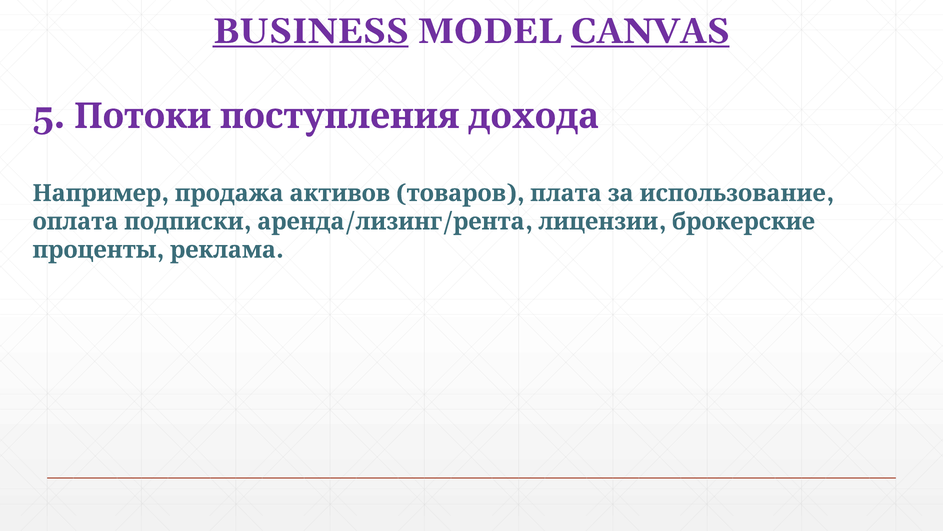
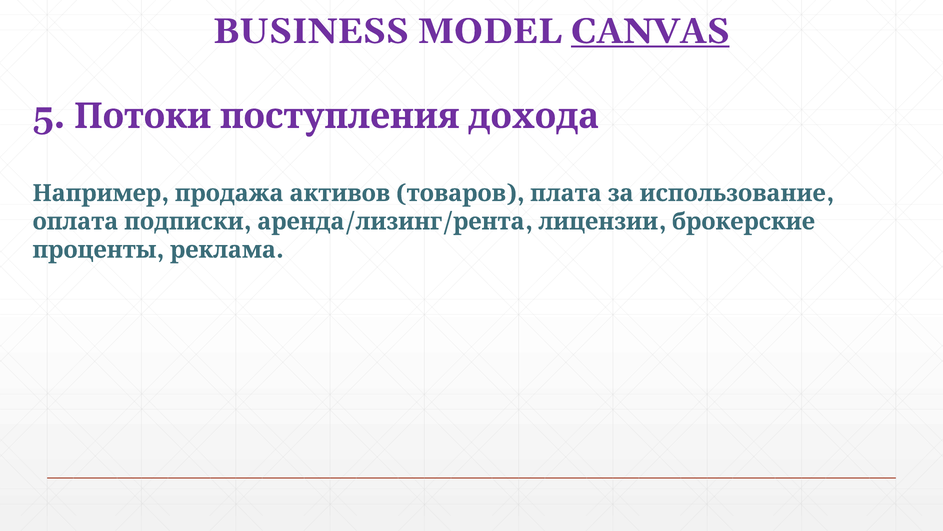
BUSINESS underline: present -> none (311, 31)
